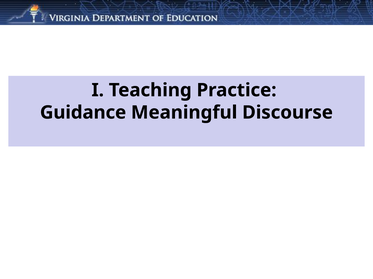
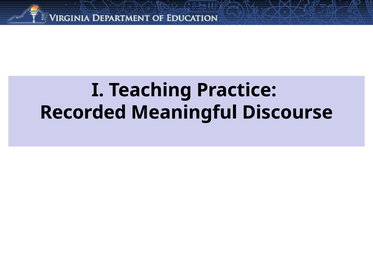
Guidance: Guidance -> Recorded (83, 113)
